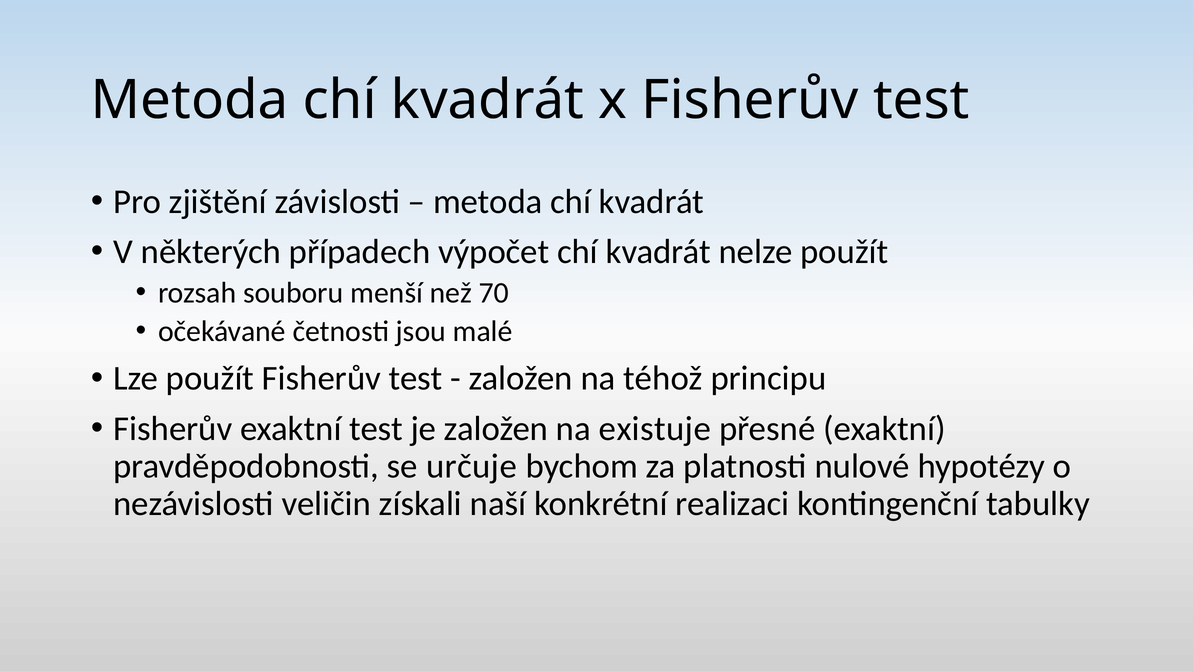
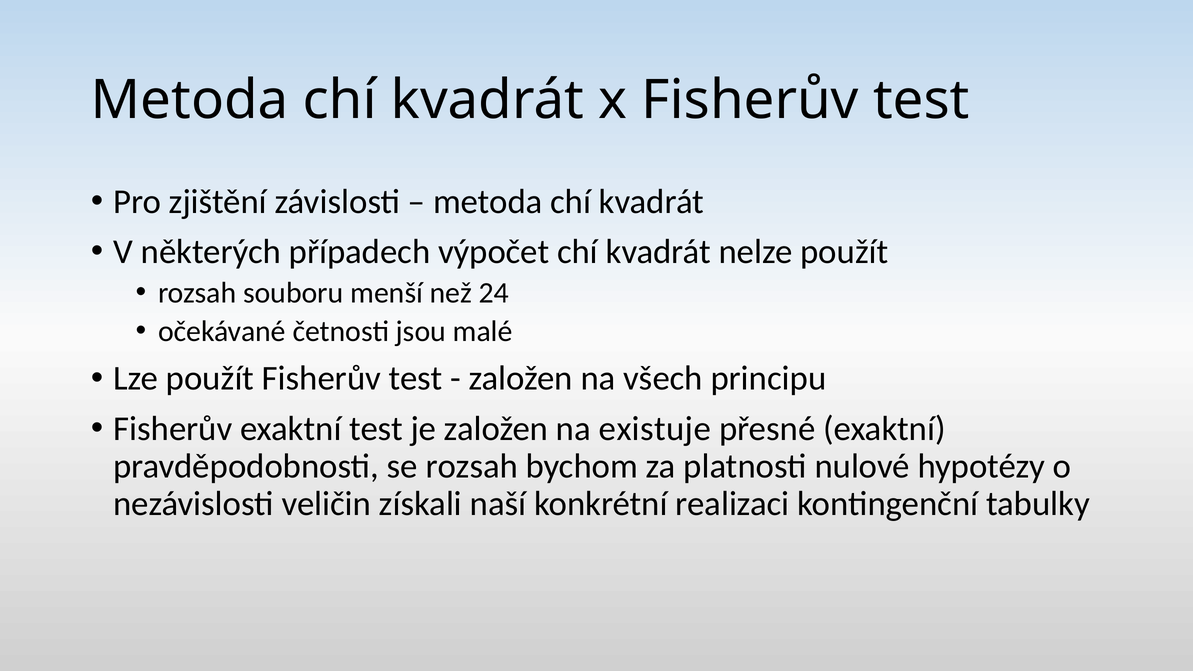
70: 70 -> 24 (494, 293)
téhož: téhož -> všech (663, 379)
se určuje: určuje -> rozsah (472, 466)
